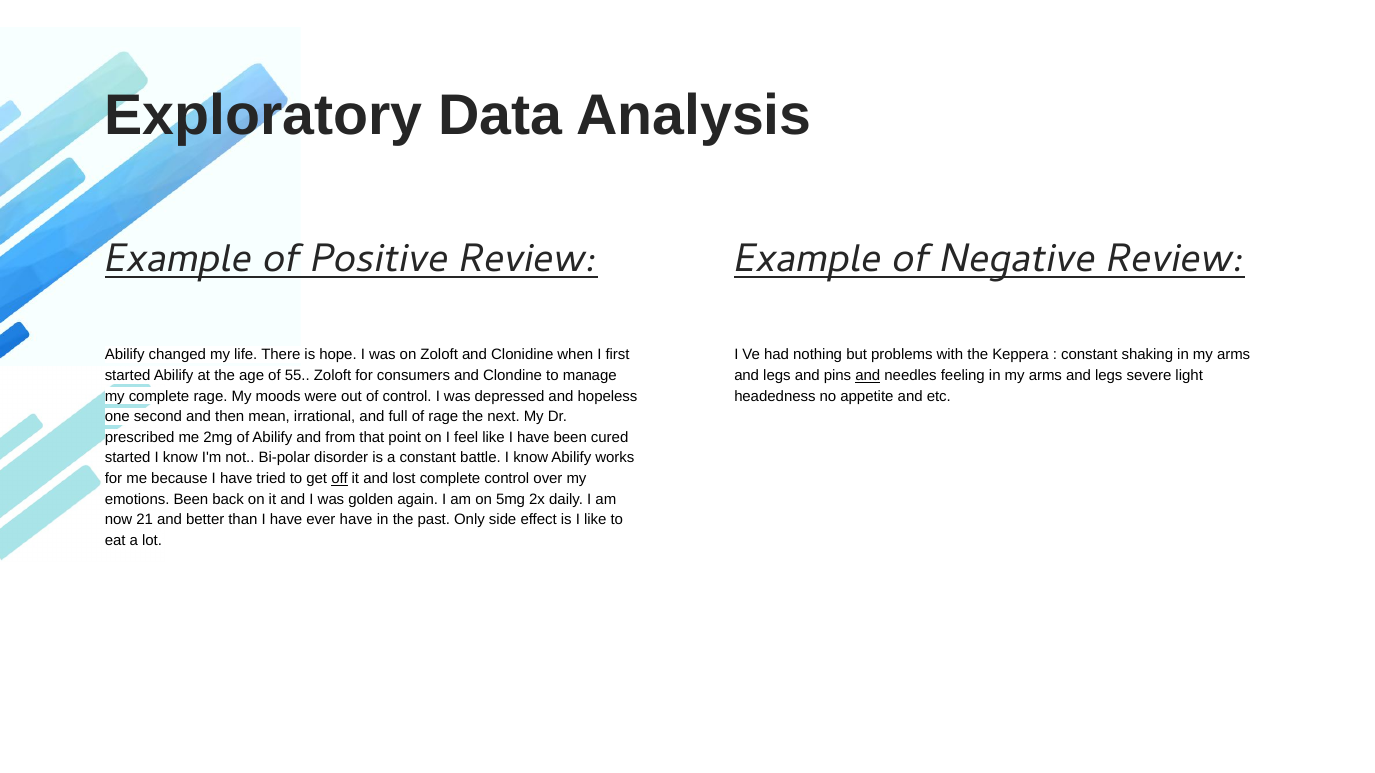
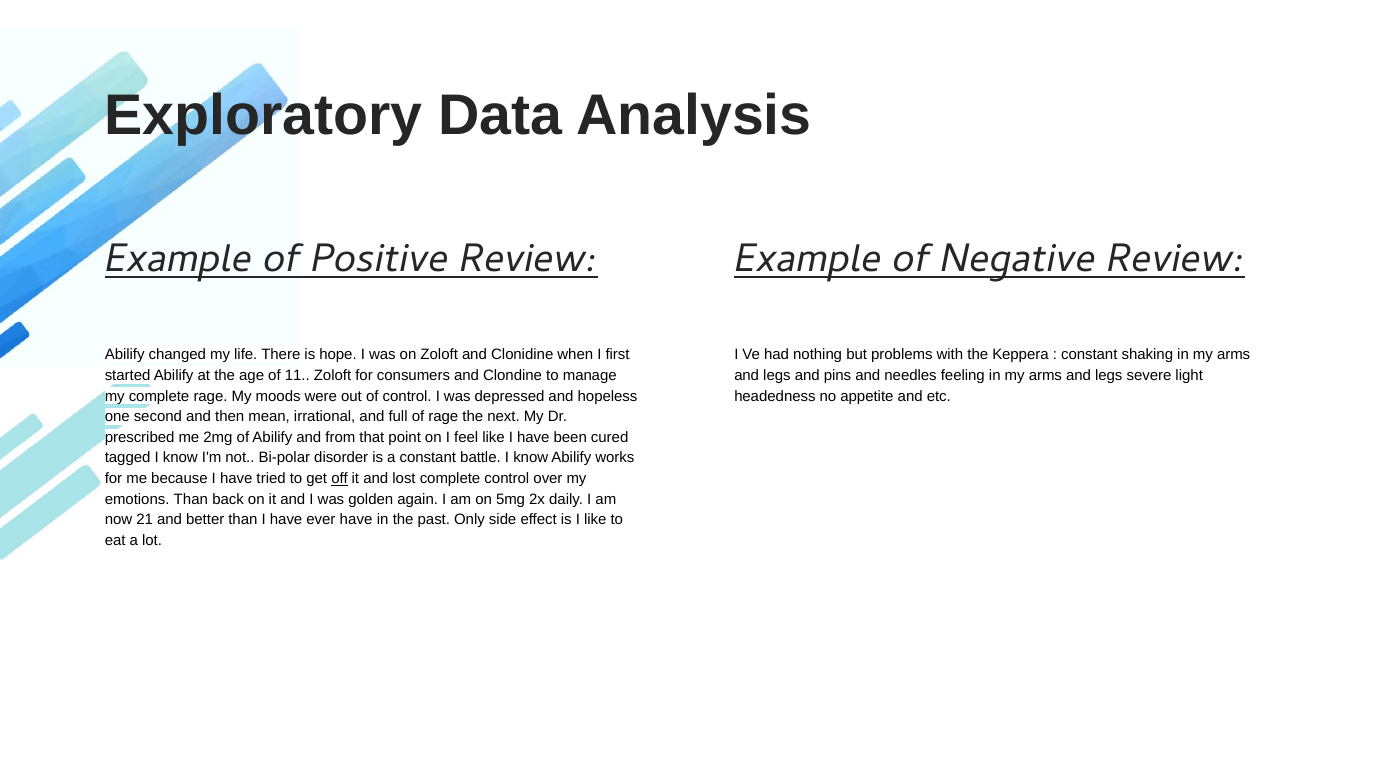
55: 55 -> 11 (297, 376)
and underline: present -> none (868, 376)
started: started -> tagged (128, 458)
emotions Been: Been -> Than (191, 499)
